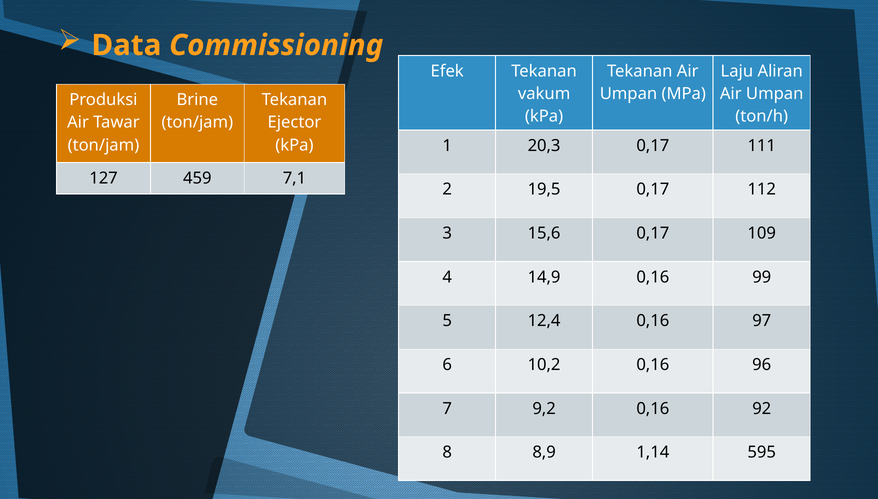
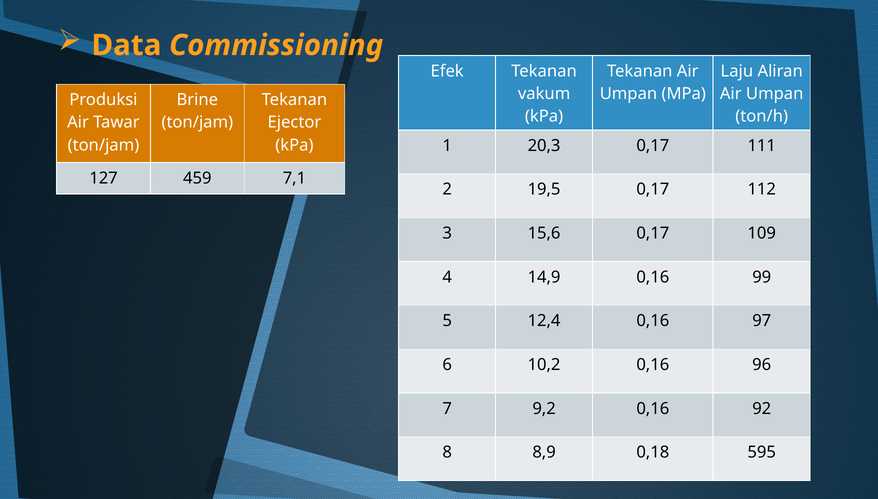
1,14: 1,14 -> 0,18 (653, 452)
